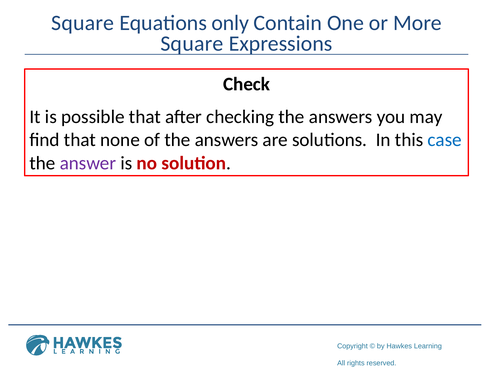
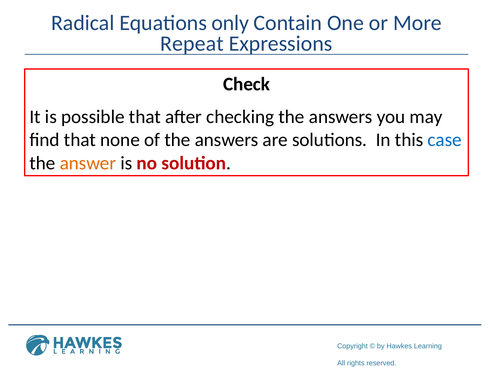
Square: Square -> Radical (83, 23)
Square: Square -> Repeat (192, 43)
answer colour: purple -> orange (88, 163)
